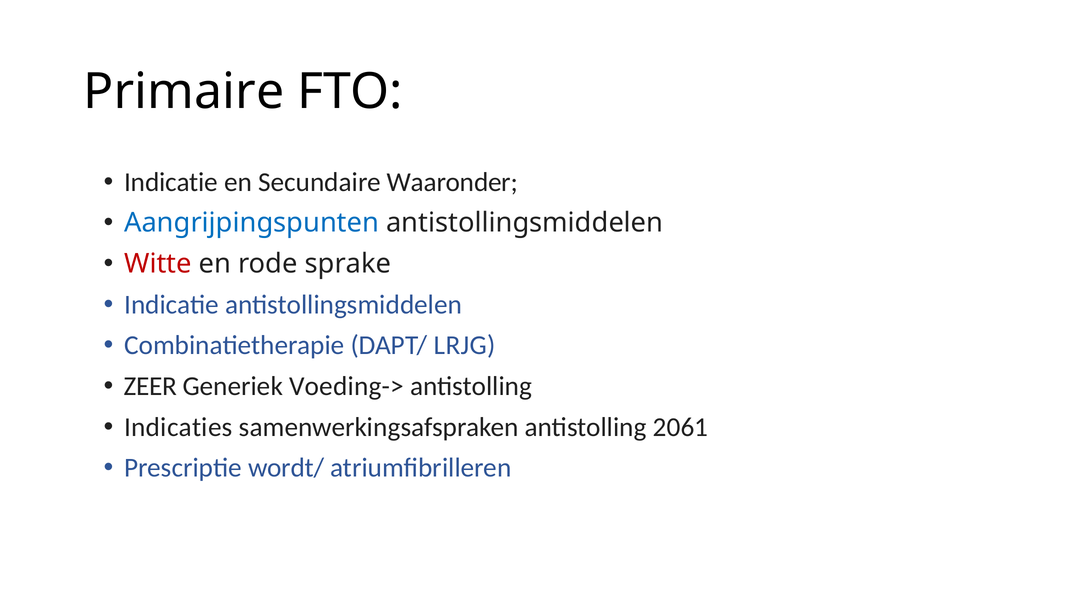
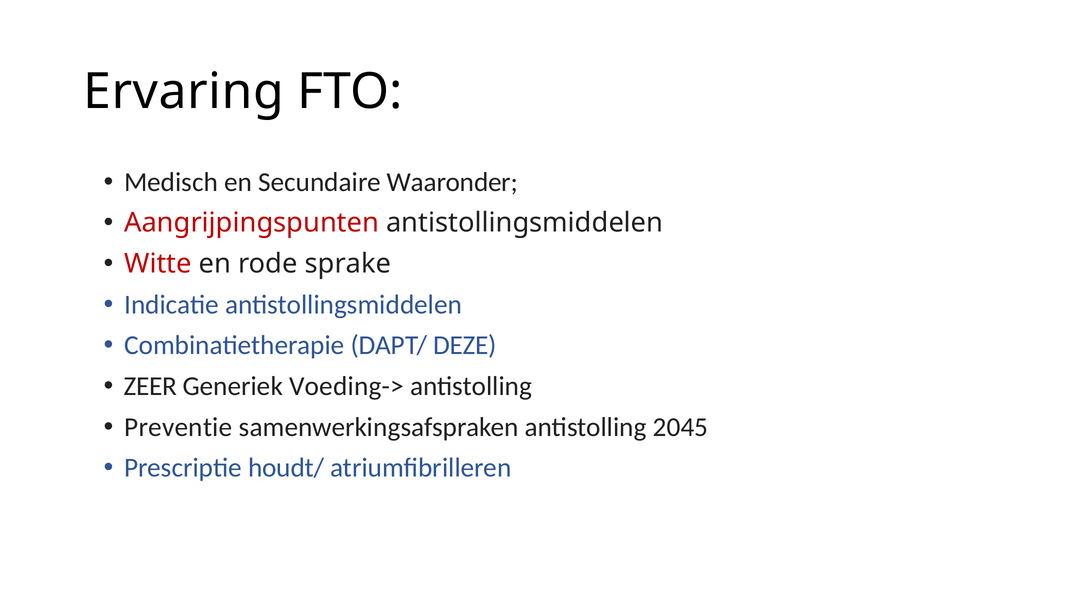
Primaire: Primaire -> Ervaring (184, 92)
Indicatie: Indicatie -> Medisch (171, 182)
Aangrijpingspunten colour: blue -> red (252, 223)
LRJG: LRJG -> DEZE (465, 346)
Indicaties: Indicaties -> Preventie (178, 427)
2061: 2061 -> 2045 (681, 427)
wordt/: wordt/ -> houdt/ (286, 468)
